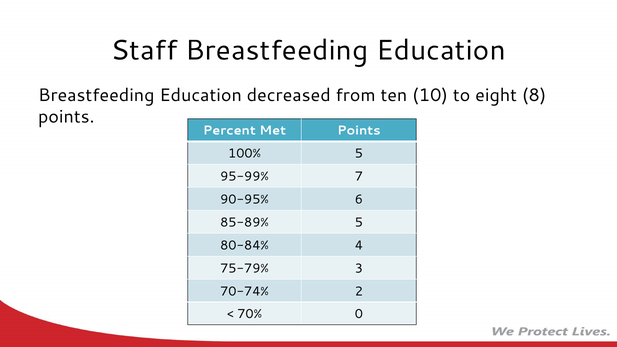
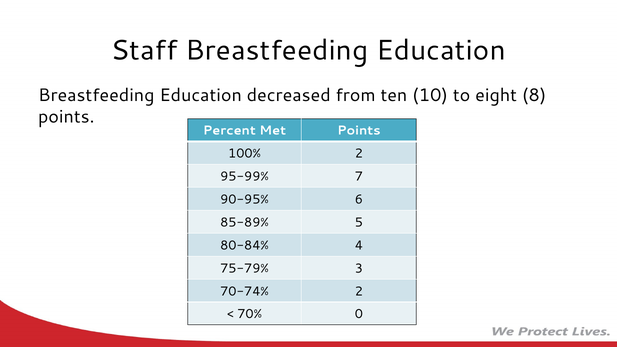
100% 5: 5 -> 2 (359, 154)
